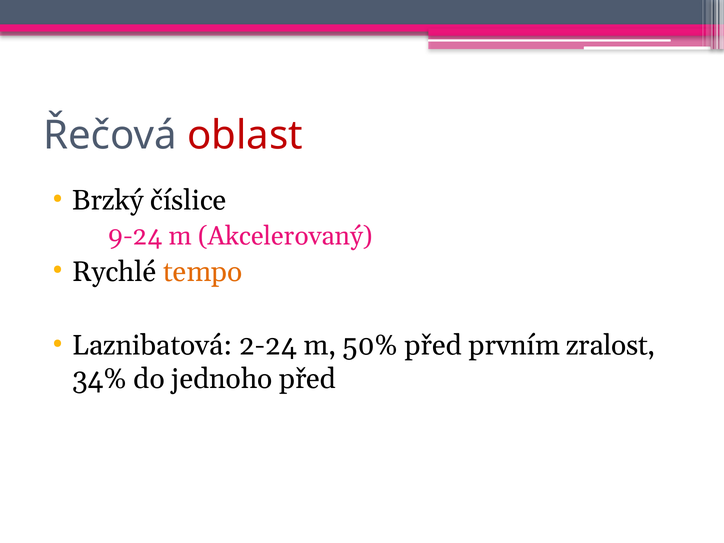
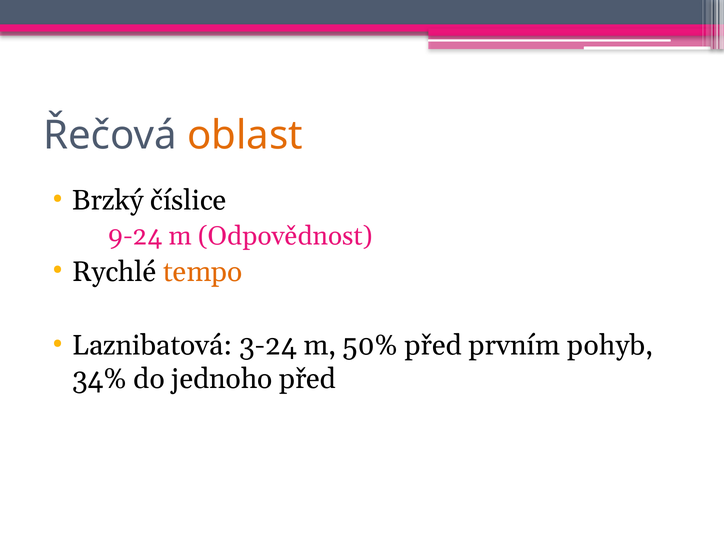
oblast colour: red -> orange (245, 136)
Akcelerovaný: Akcelerovaný -> Odpovědnost (285, 236)
2-24: 2-24 -> 3-24 (268, 345)
zralost: zralost -> pohyb (610, 345)
